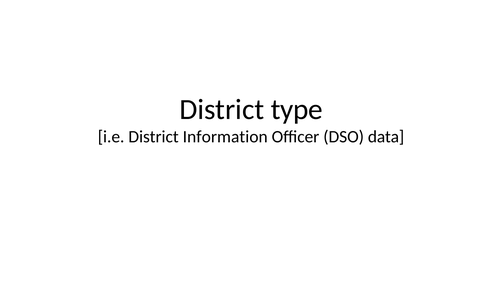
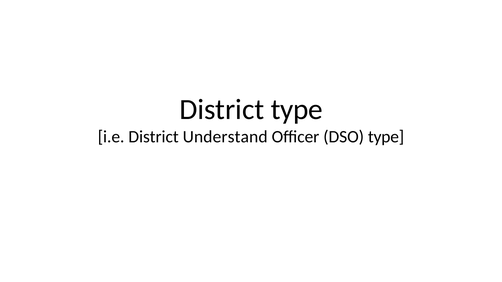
Information: Information -> Understand (225, 137)
DSO data: data -> type (386, 137)
